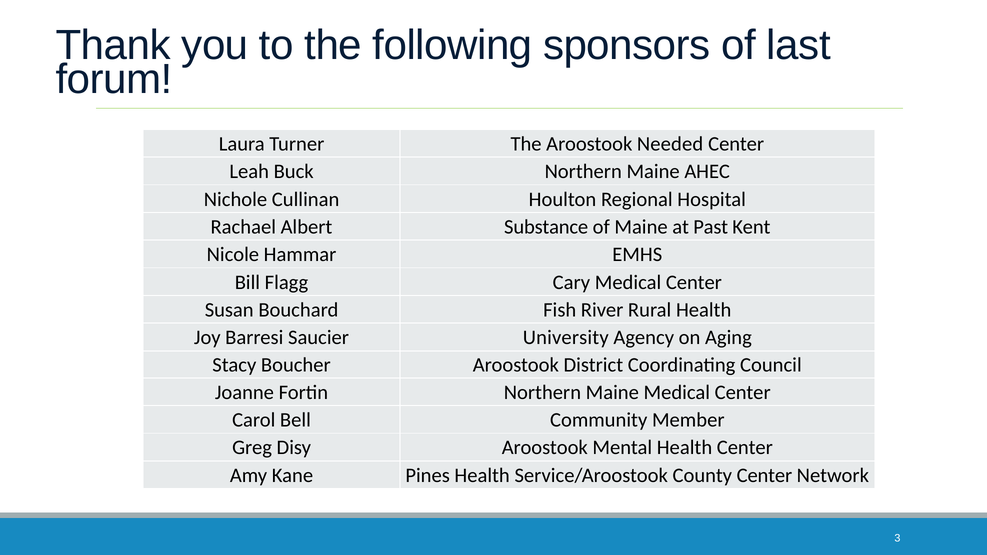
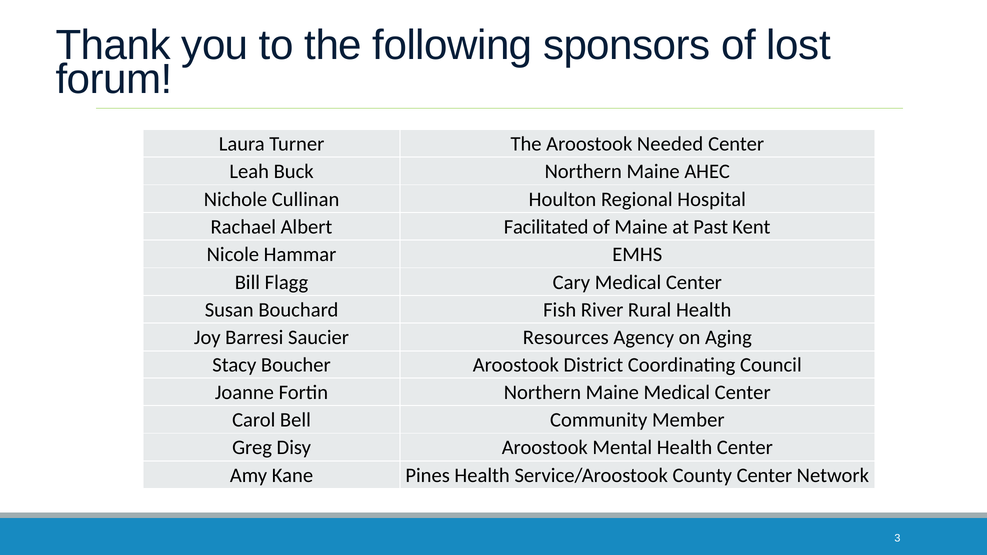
last: last -> lost (799, 45)
Substance: Substance -> Facilitated (546, 227)
University: University -> Resources (566, 338)
